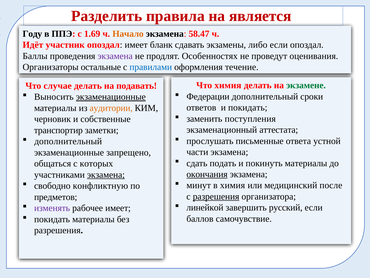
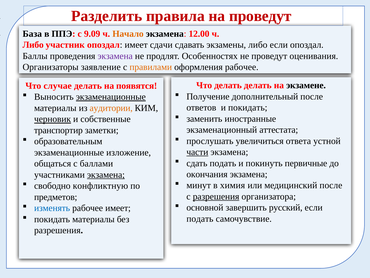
на является: является -> проведут (260, 16)
Году: Году -> База (32, 34)
1.69: 1.69 -> 9.09 (92, 34)
58.47: 58.47 -> 12.00 (199, 34)
Идёт: Идёт -> Либо (33, 45)
бланк: бланк -> сдачи (161, 45)
остальные: остальные -> заявление (101, 67)
правилами colour: blue -> orange (151, 67)
оформления течение: течение -> рабочее (242, 67)
Что химия: химия -> делать (228, 85)
экзамене colour: green -> black (306, 85)
подавать: подавать -> появятся (137, 86)
Федерации: Федерации -> Получение (208, 96)
дополнительный сроки: сроки -> после (312, 96)
поступления: поступления -> иностранные (250, 119)
черновик underline: none -> present (53, 119)
письменные: письменные -> увеличиться (260, 141)
дополнительный: дополнительный -> образовательным (68, 141)
части underline: none -> present (197, 152)
запрещено: запрещено -> изложение (129, 152)
покинуть материалы: материалы -> первичные (306, 163)
которых: которых -> баллами (96, 163)
окончания underline: present -> none (207, 174)
линейкой: линейкой -> основной (205, 207)
изменять colour: purple -> blue (52, 208)
баллов: баллов -> подать (200, 218)
